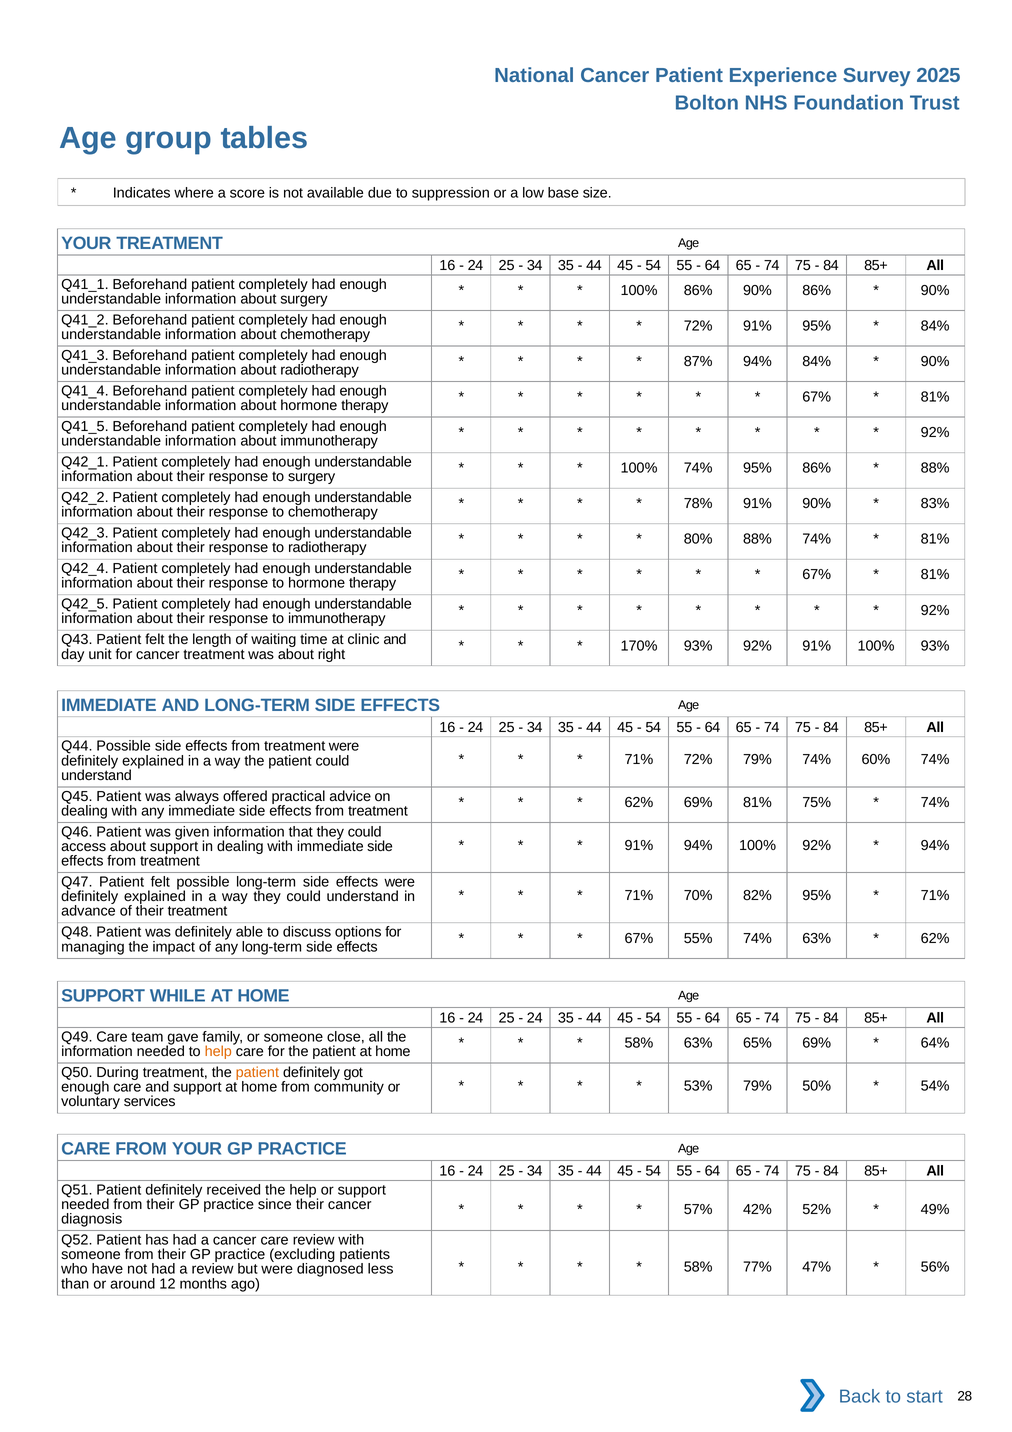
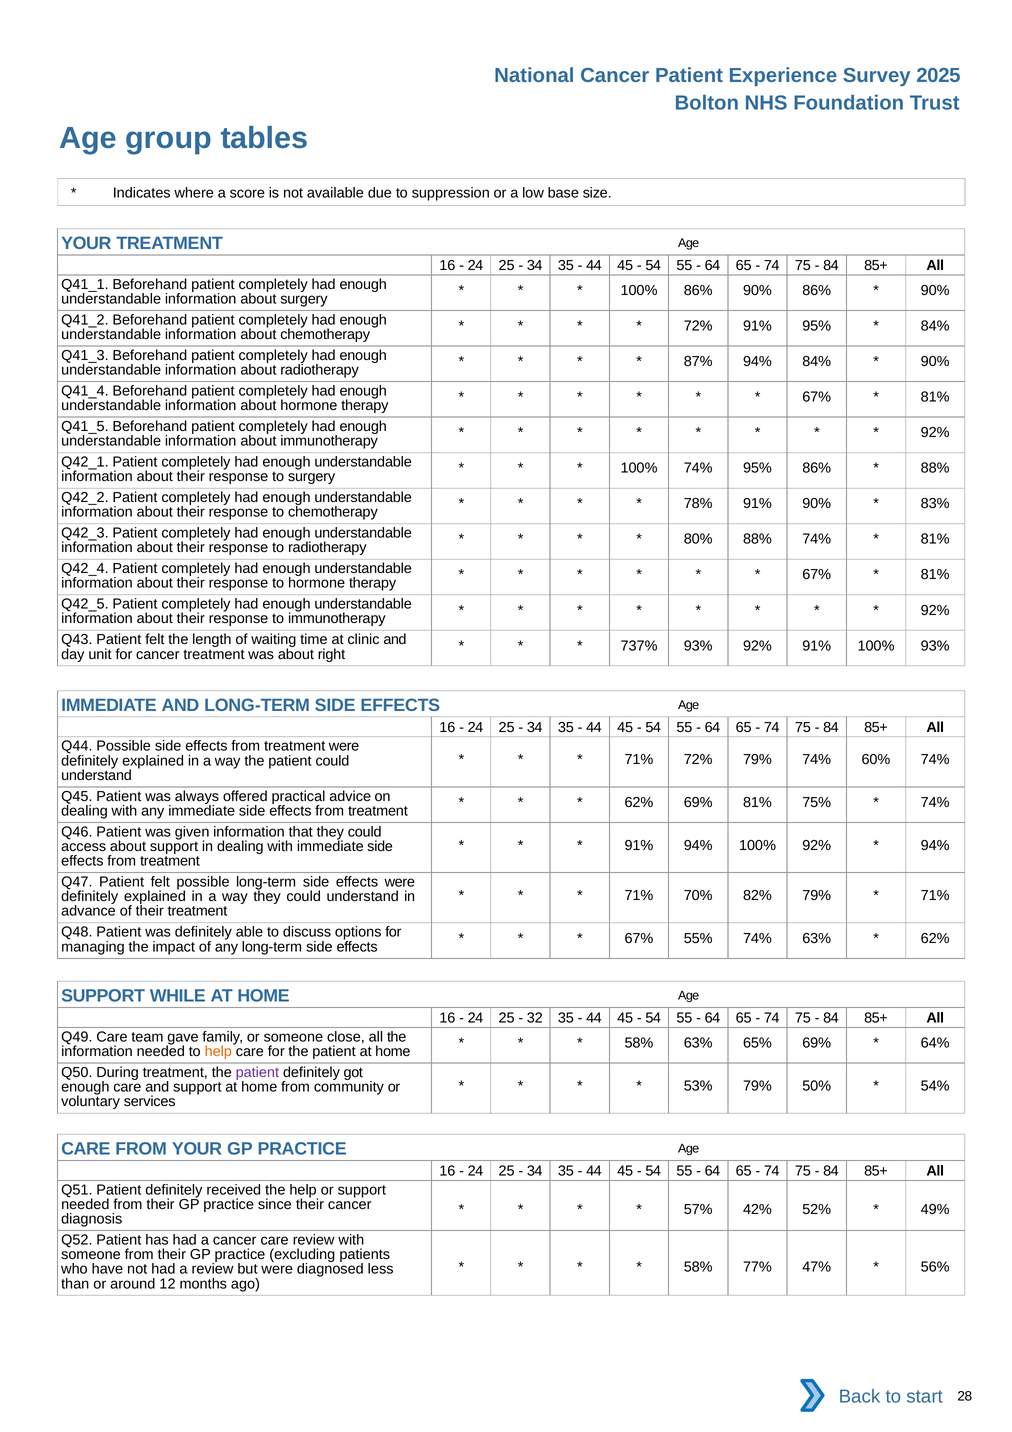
170%: 170% -> 737% (639, 646)
82% 95%: 95% -> 79% (817, 896)
24: 24 -> 32 (535, 1018)
patient colour: orange -> purple (257, 1072)
